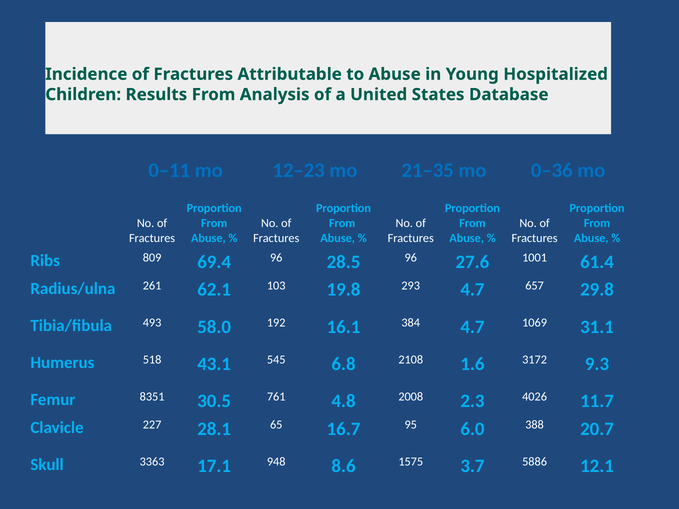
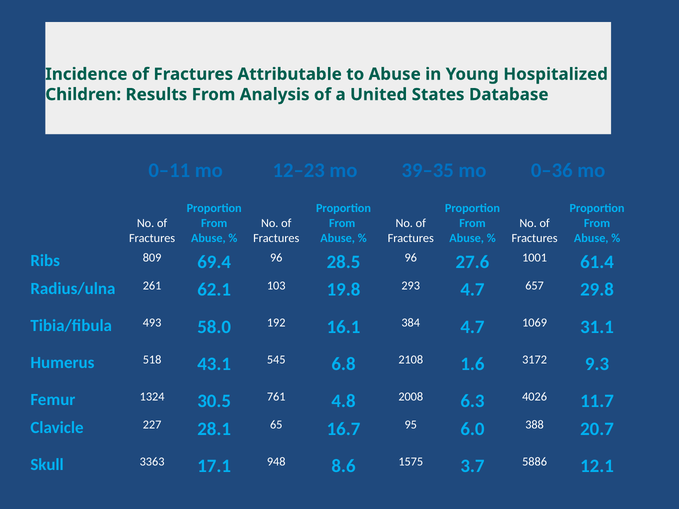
21–35: 21–35 -> 39–35 (428, 171)
8351: 8351 -> 1324 (152, 397)
2.3: 2.3 -> 6.3 (472, 401)
